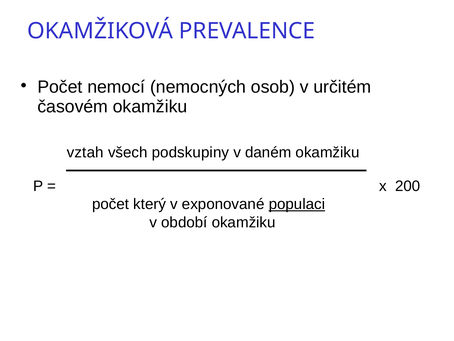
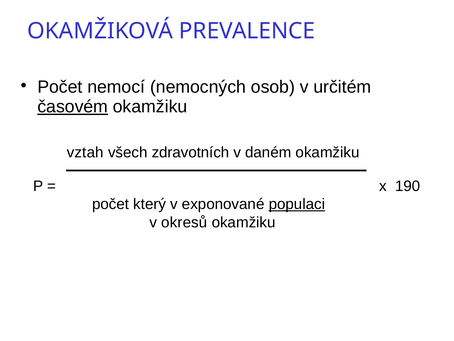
časovém underline: none -> present (73, 107)
podskupiny: podskupiny -> zdravotních (191, 152)
200: 200 -> 190 (408, 186)
období: období -> okresů (184, 222)
